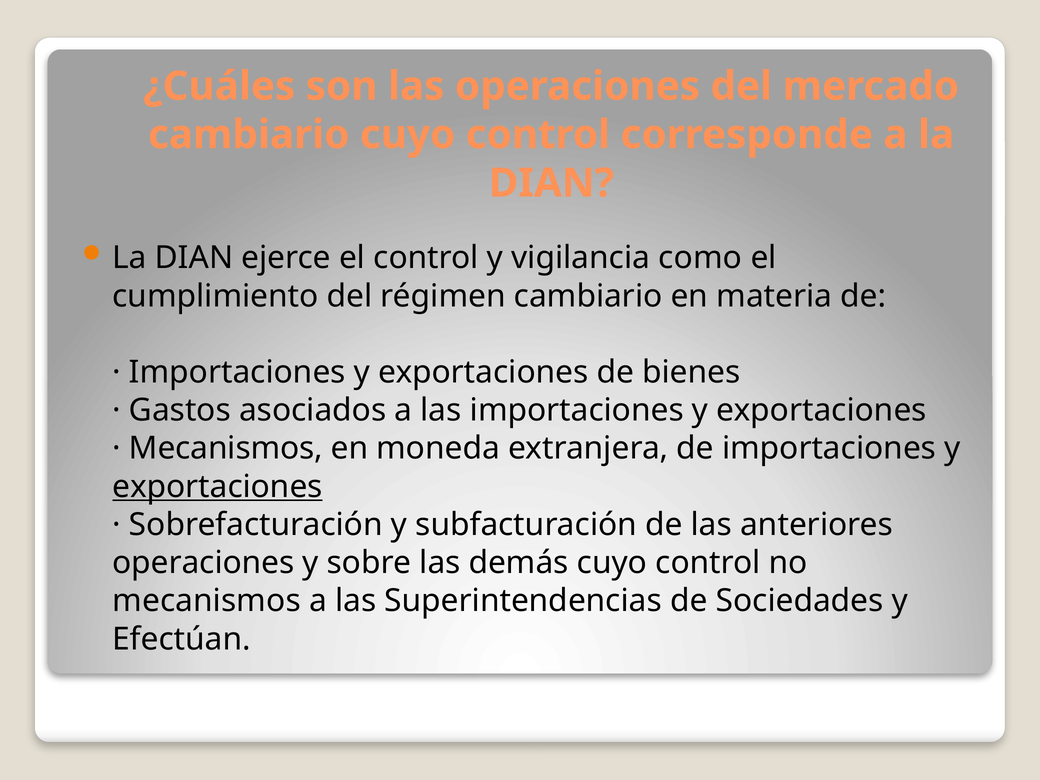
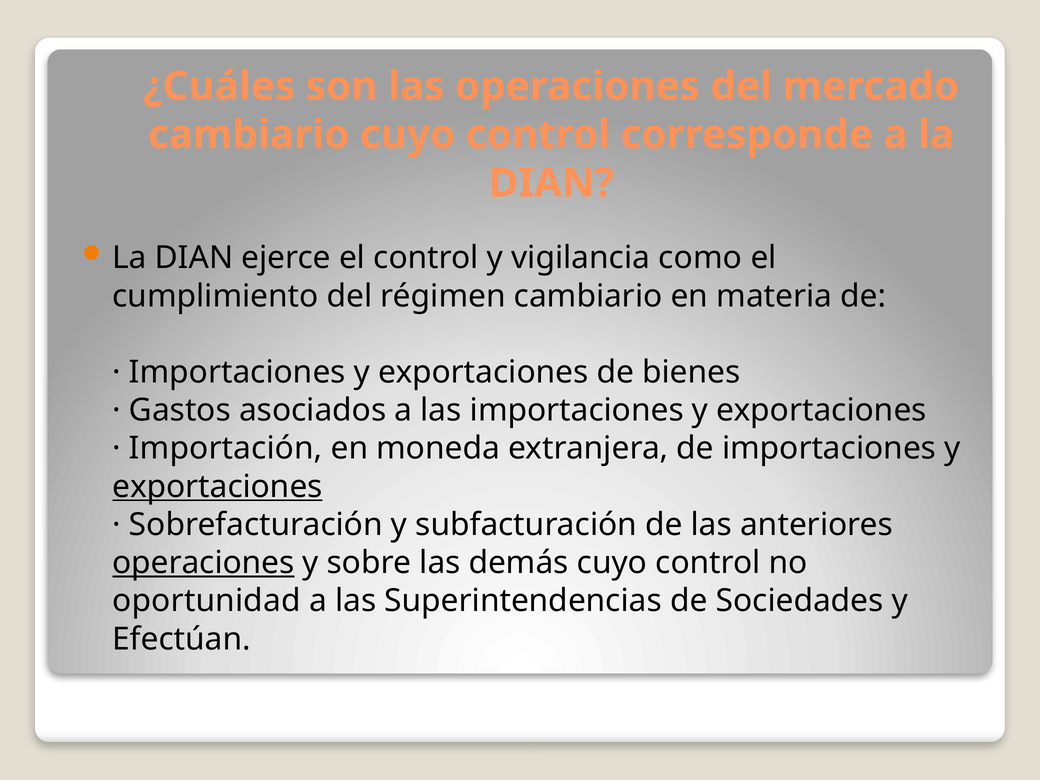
Mecanismos: Mecanismos -> Importación (226, 449)
operaciones underline: none -> present (203, 563)
mecanismos: mecanismos -> oportunidad (207, 601)
